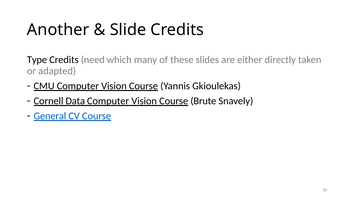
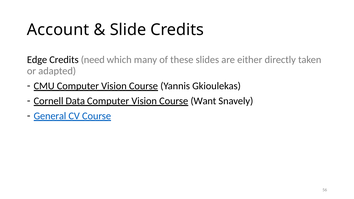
Another: Another -> Account (58, 30)
Type: Type -> Edge (37, 60)
Brute: Brute -> Want (203, 101)
